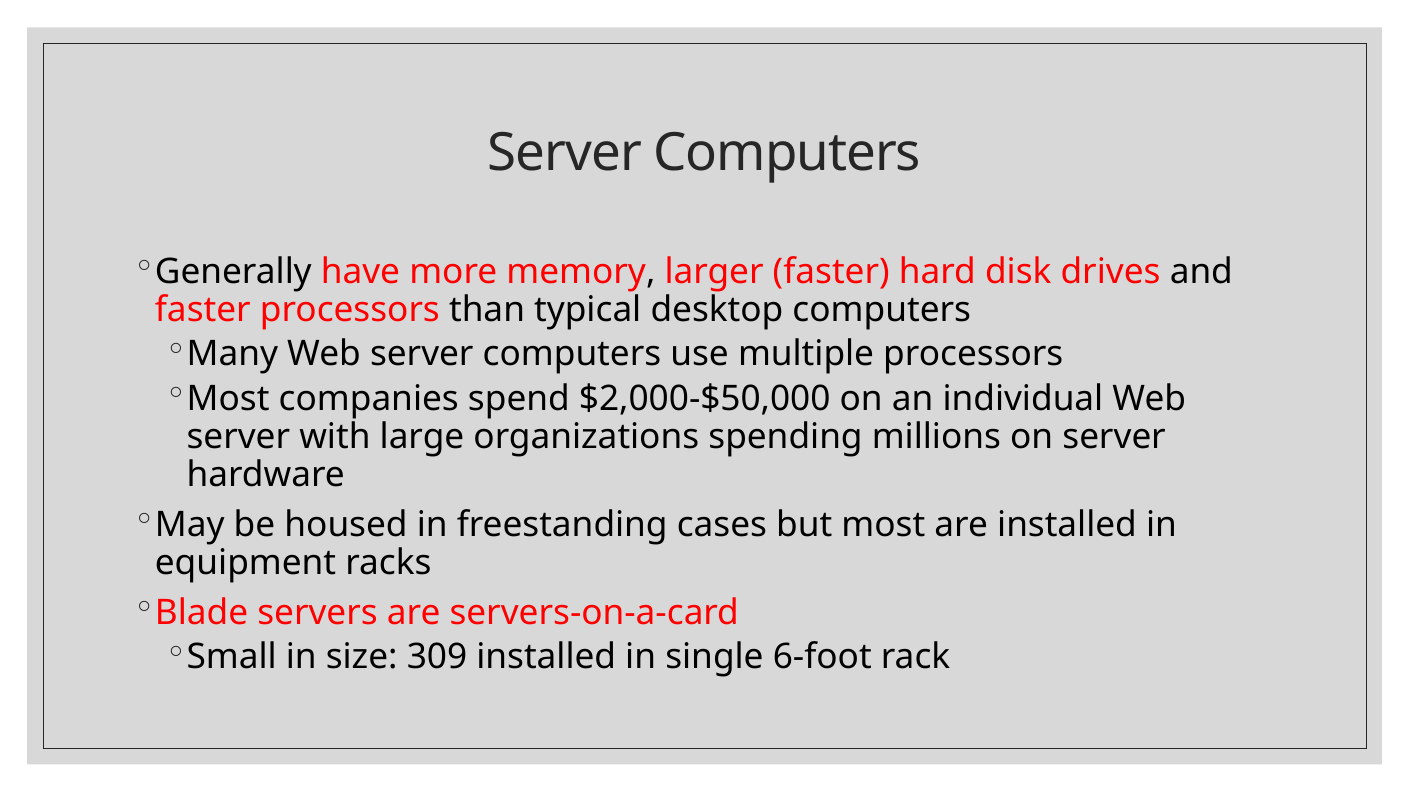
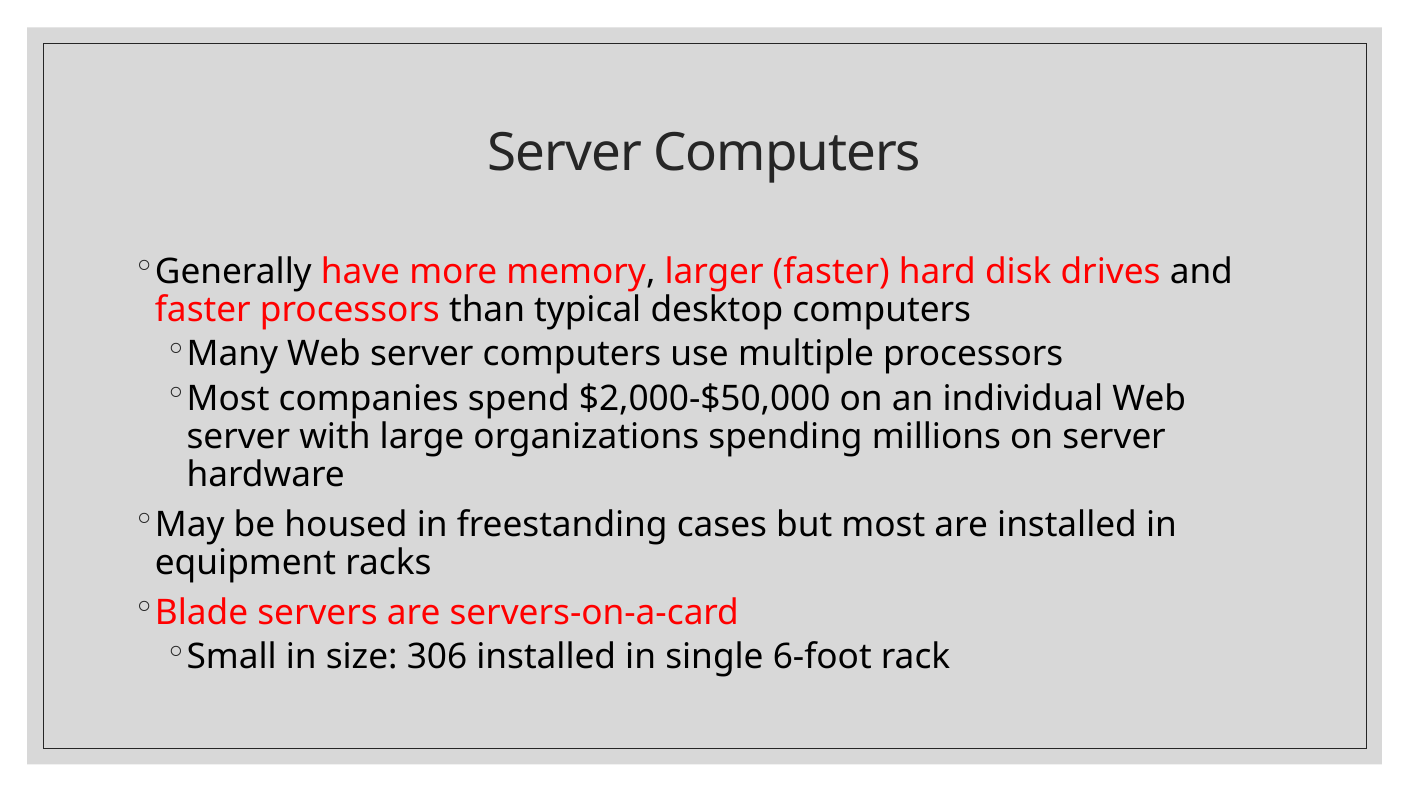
309: 309 -> 306 (437, 658)
